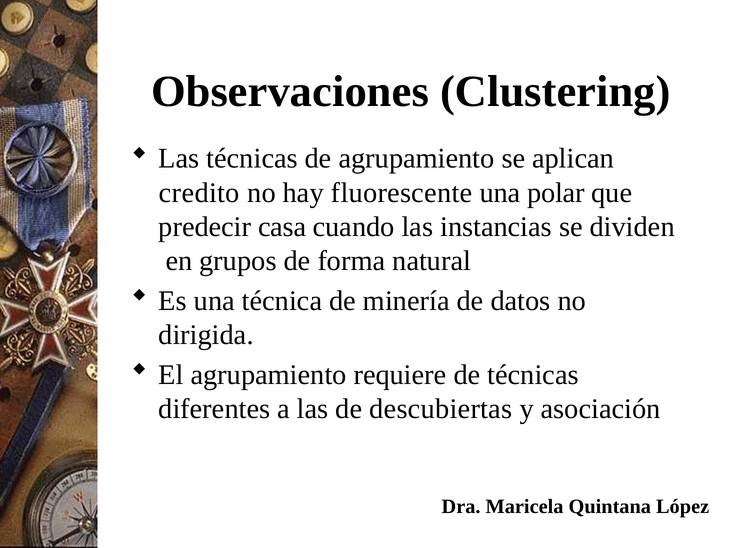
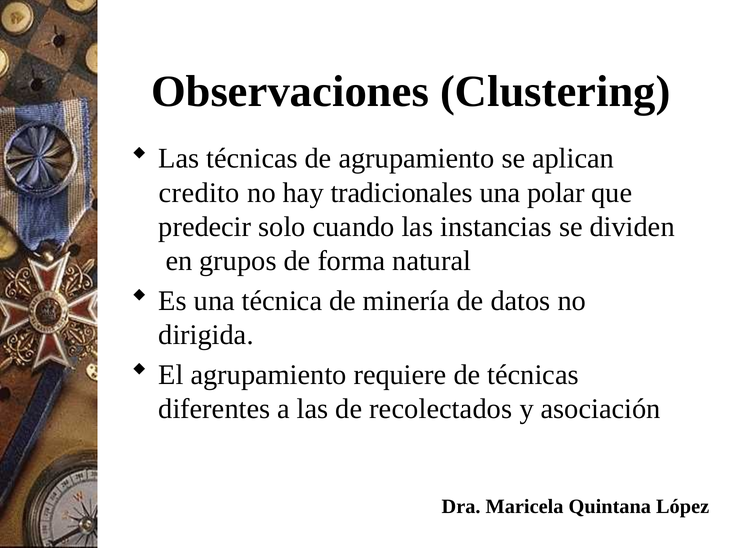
fluorescente: fluorescente -> tradicionales (402, 193)
casa: casa -> solo (282, 227)
descubiertas: descubiertas -> recolectados (441, 409)
